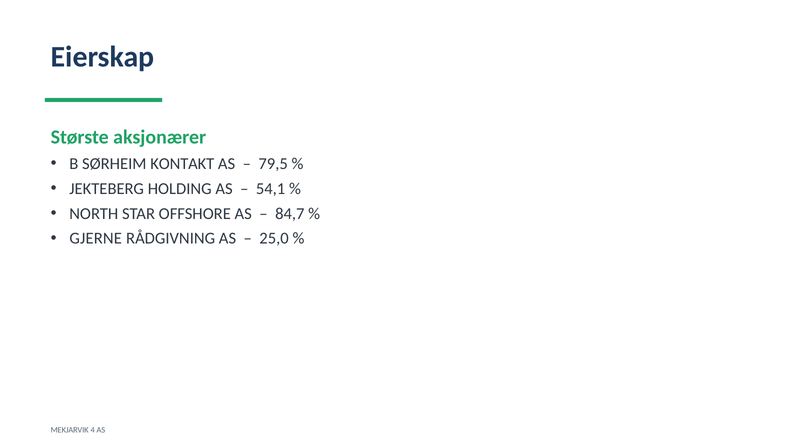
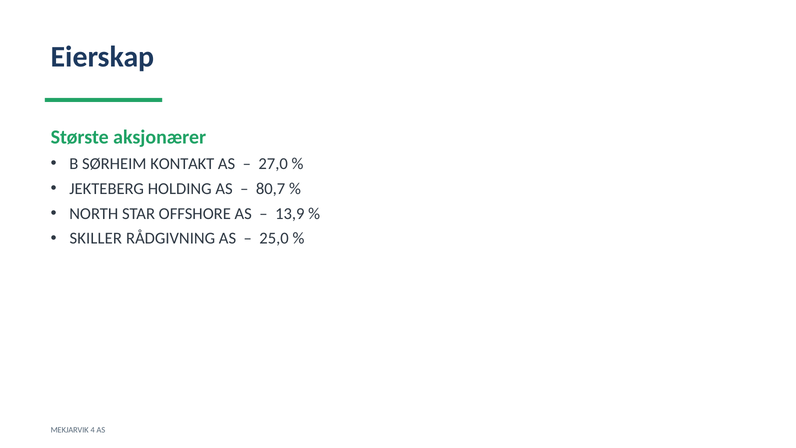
79,5: 79,5 -> 27,0 (273, 164)
54,1: 54,1 -> 80,7 (271, 189)
84,7: 84,7 -> 13,9 (290, 213)
GJERNE: GJERNE -> SKILLER (96, 238)
